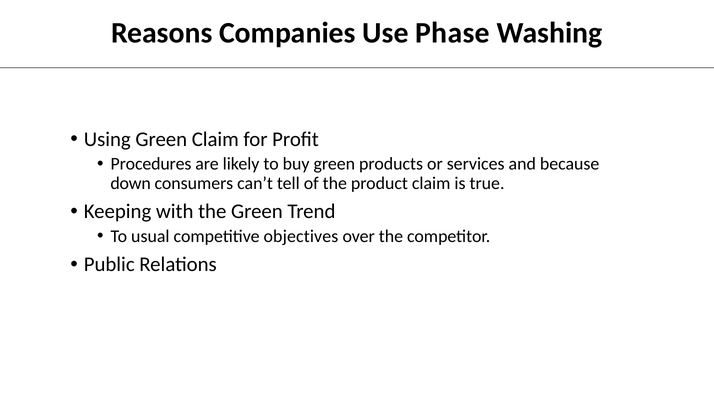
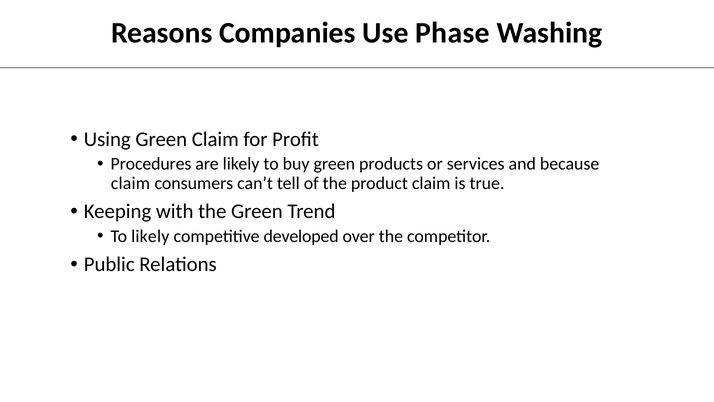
down: down -> claim (130, 183)
To usual: usual -> likely (150, 236)
objectives: objectives -> developed (301, 236)
